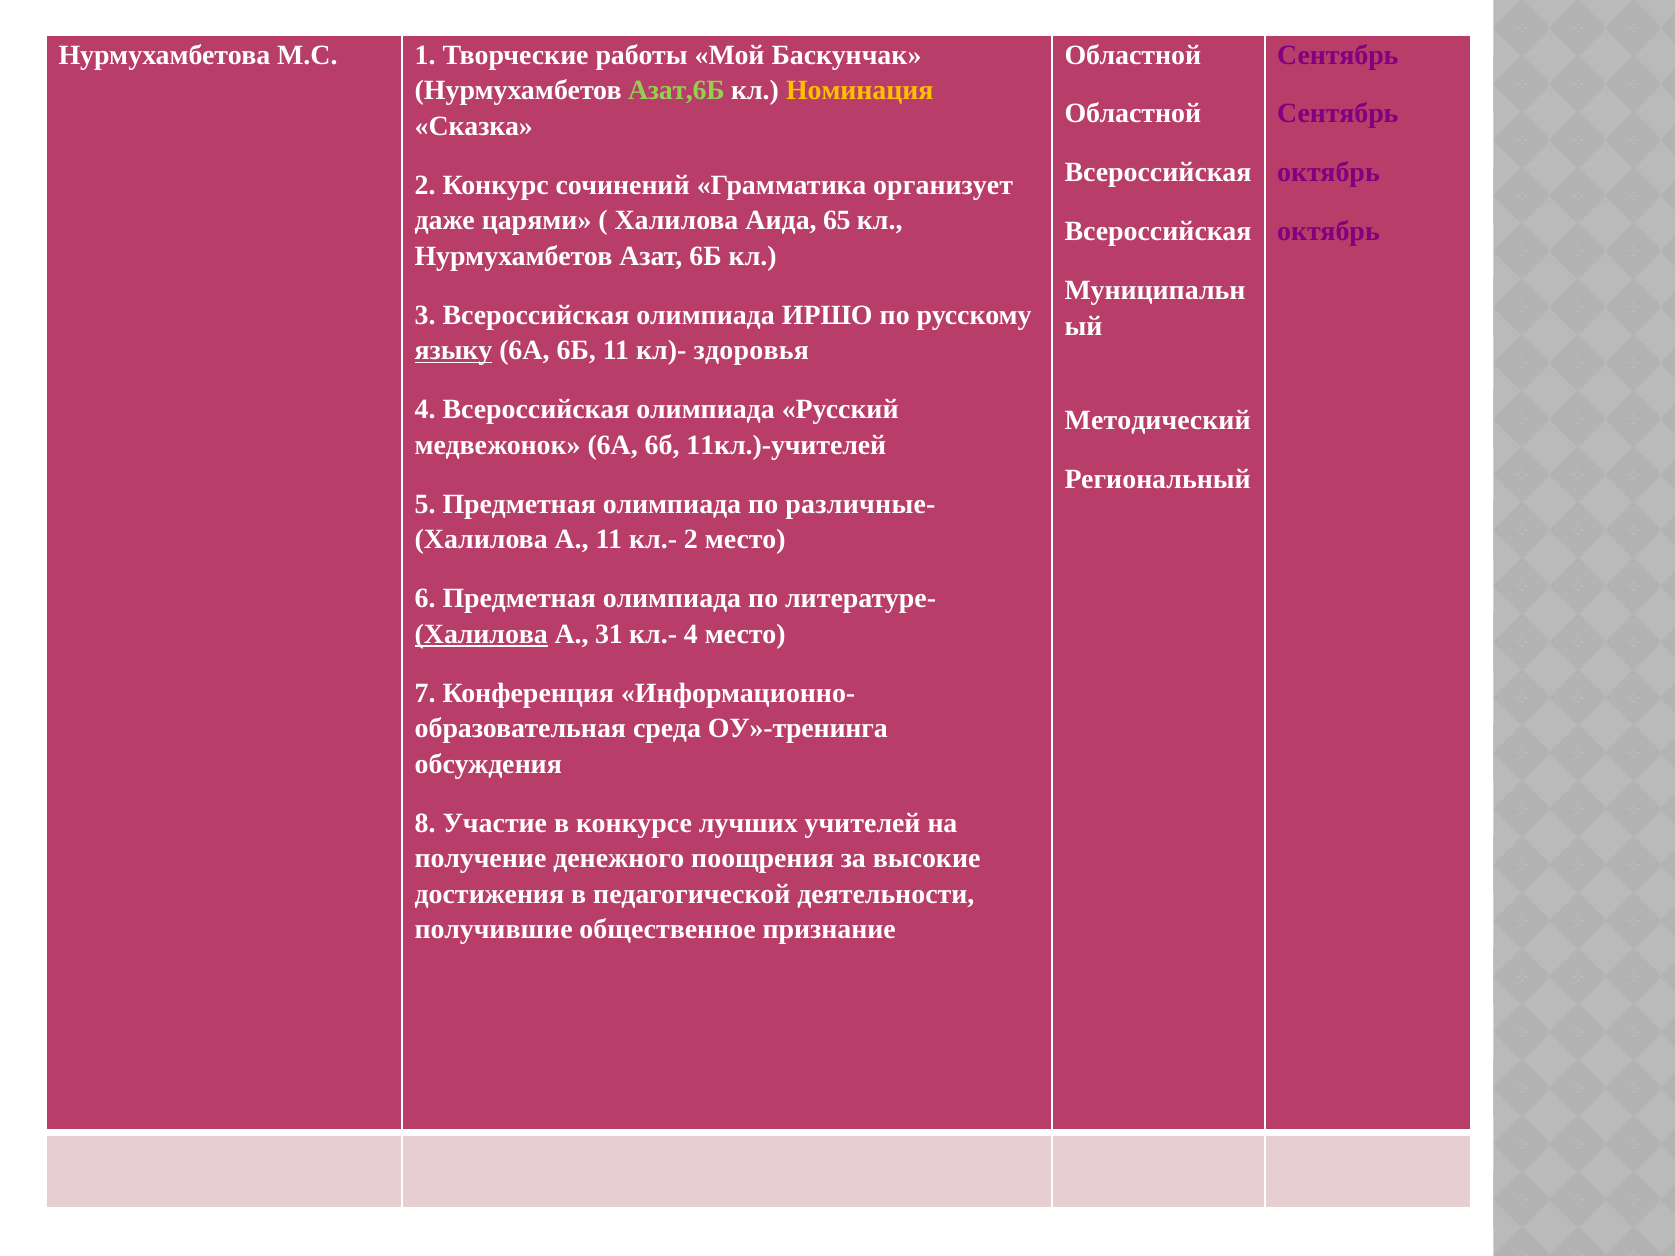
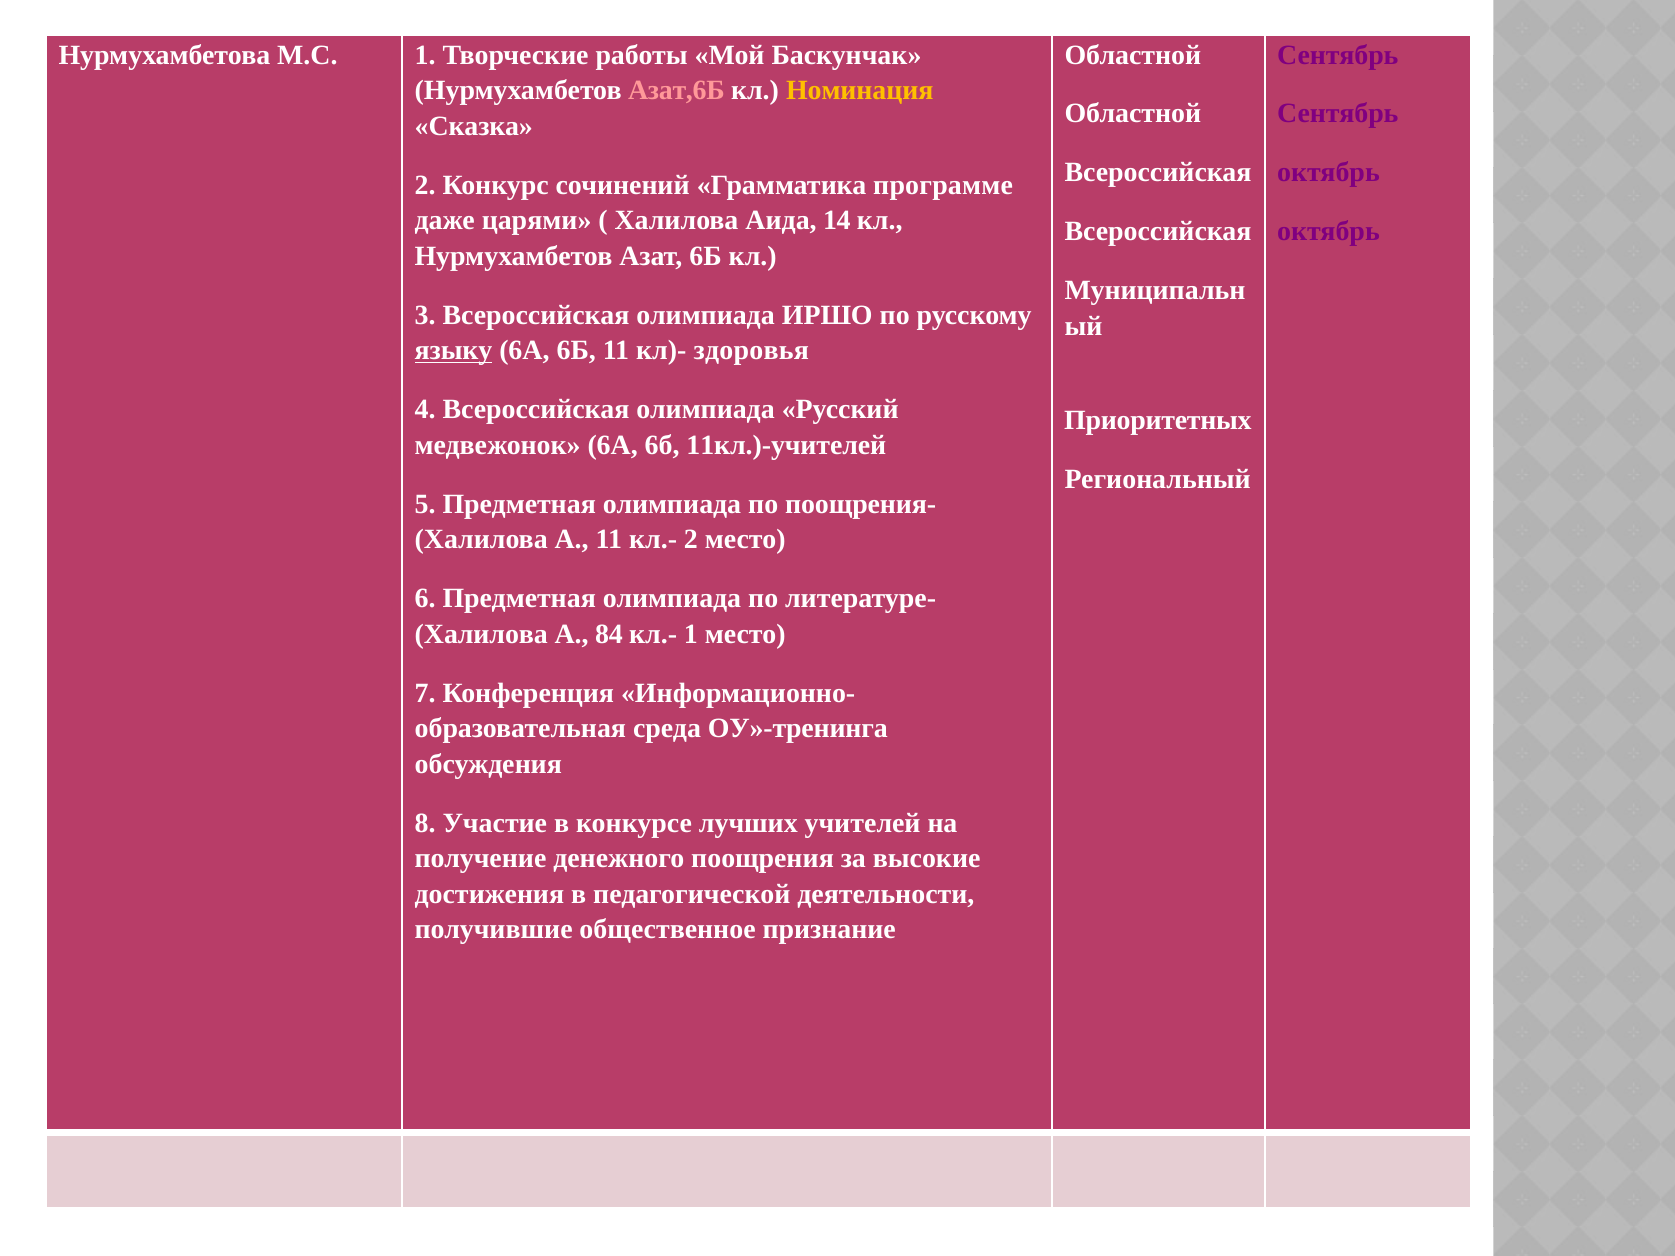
Азат,6Б colour: light green -> pink (676, 90)
организует: организует -> программе (943, 185)
65: 65 -> 14 (837, 221)
Методический: Методический -> Приоритетных (1158, 420)
различные-: различные- -> поощрения- (861, 504)
Халилова underline: present -> none (481, 634)
31: 31 -> 84 (609, 634)
кл.- 4: 4 -> 1 (691, 634)
